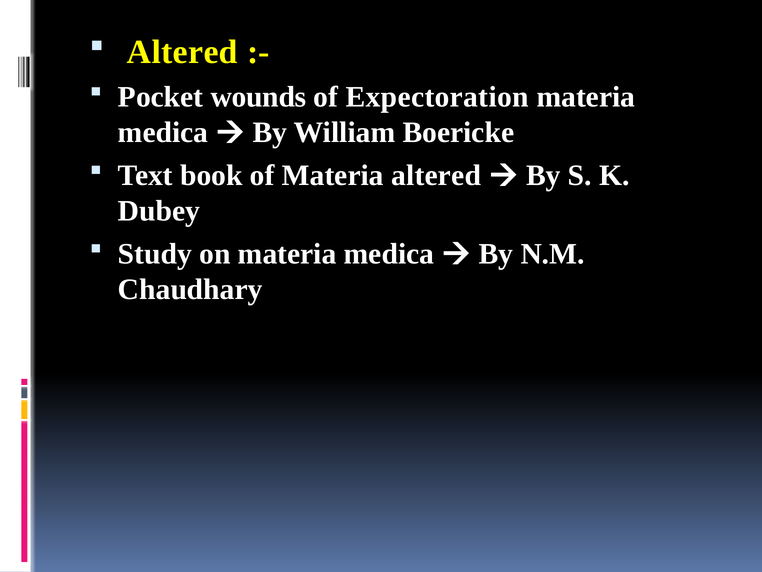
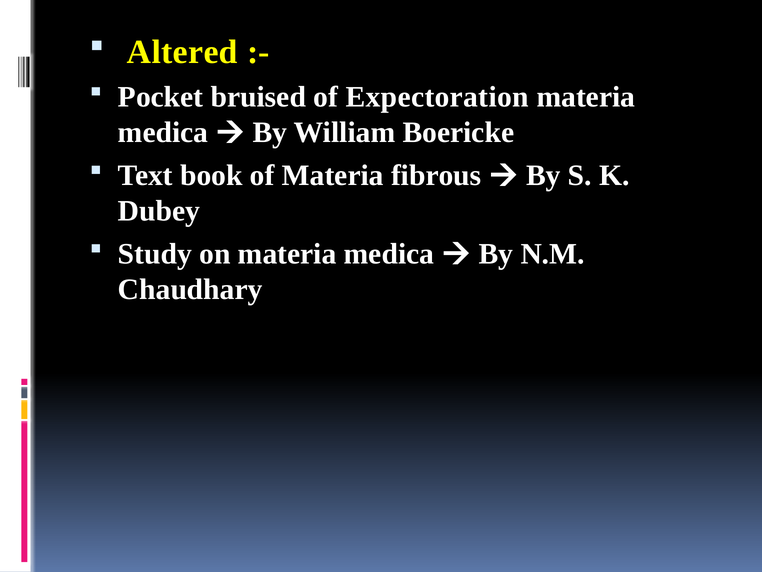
wounds: wounds -> bruised (258, 97)
Materia altered: altered -> fibrous (436, 175)
